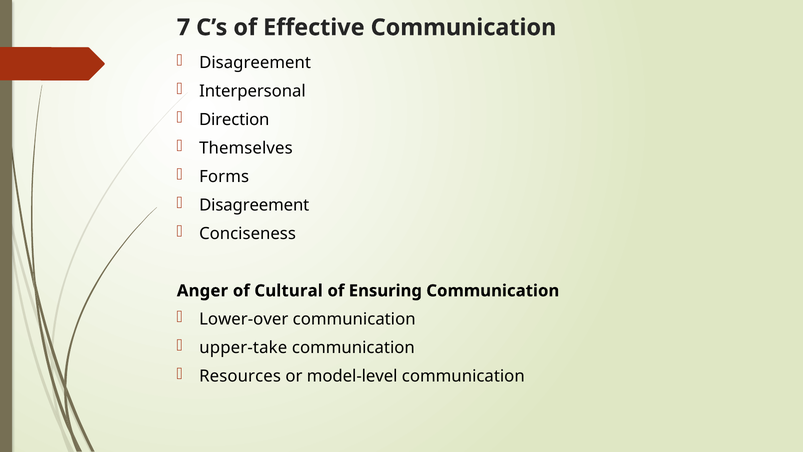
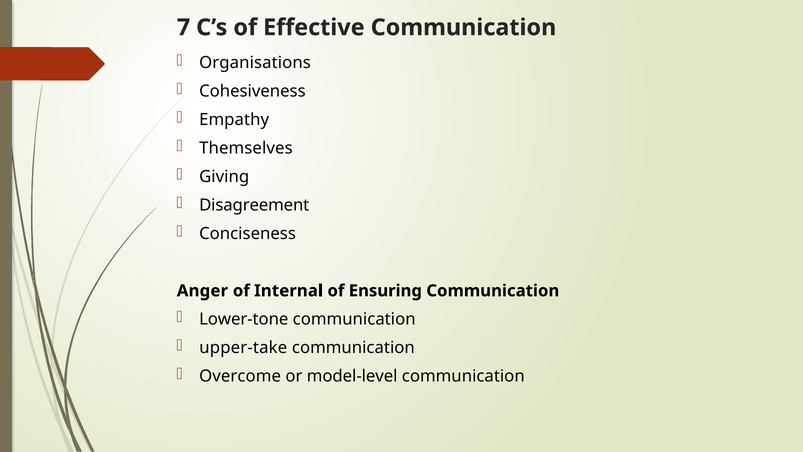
Disagreement: Disagreement -> Organisations (255, 63)
Interpersonal: Interpersonal -> Cohesiveness (252, 91)
Direction: Direction -> Empathy (234, 120)
Forms: Forms -> Giving (224, 177)
Cultural: Cultural -> Internal (289, 291)
Lower-over: Lower-over -> Lower-tone (244, 319)
Resources: Resources -> Overcome (240, 376)
